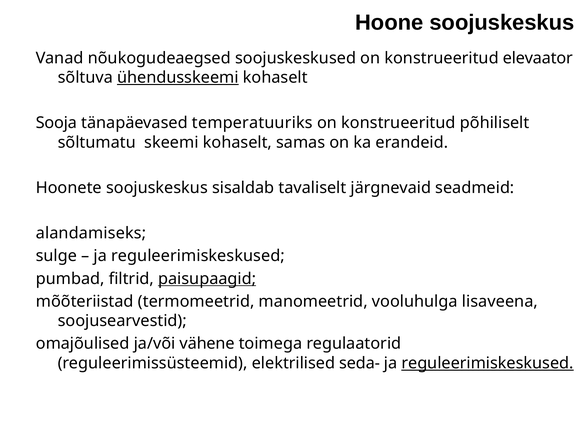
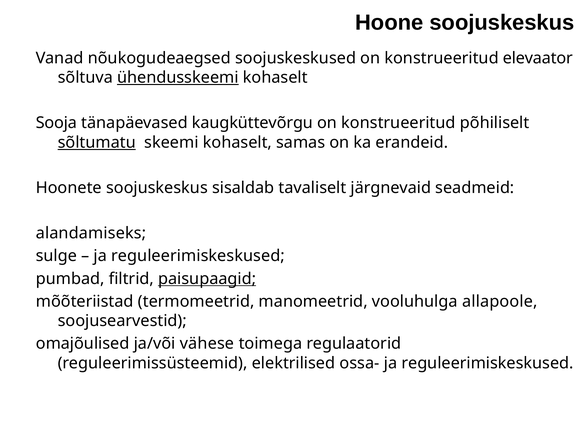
temperatuuriks: temperatuuriks -> kaugküttevõrgu (252, 123)
sõltumatu underline: none -> present (97, 143)
lisaveena: lisaveena -> allapoole (500, 302)
vähene: vähene -> vähese (207, 344)
seda-: seda- -> ossa- (360, 364)
reguleerimiskeskused underline: present -> none (488, 364)
